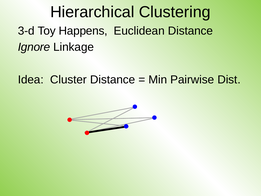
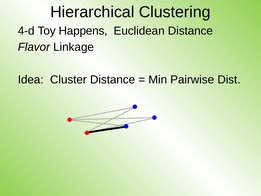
3-d: 3-d -> 4-d (26, 31)
Ignore: Ignore -> Flavor (34, 47)
